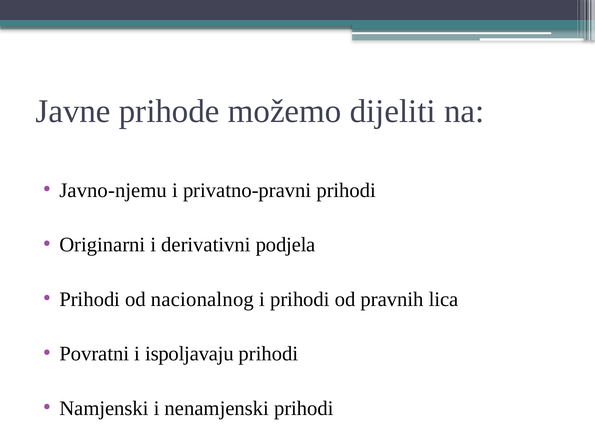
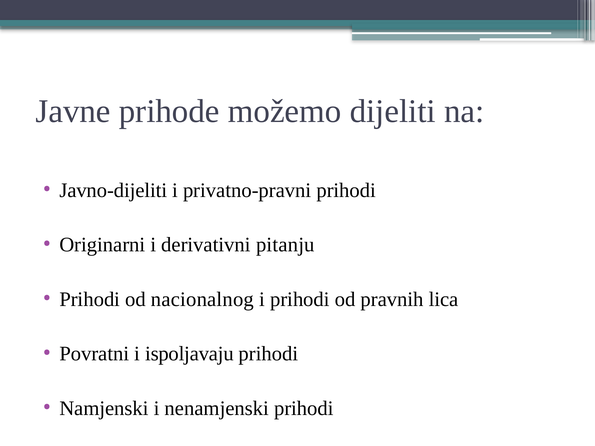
Javno-njemu: Javno-njemu -> Javno-dijeliti (113, 190)
podjela: podjela -> pitanju (285, 245)
